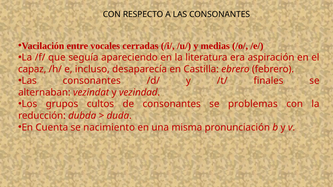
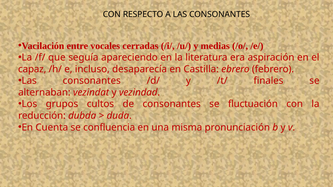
problemas: problemas -> fluctuación (253, 104)
nacimiento: nacimiento -> confluencia (109, 128)
